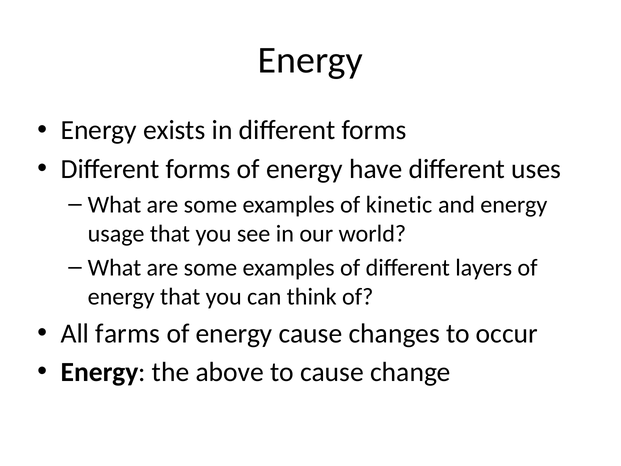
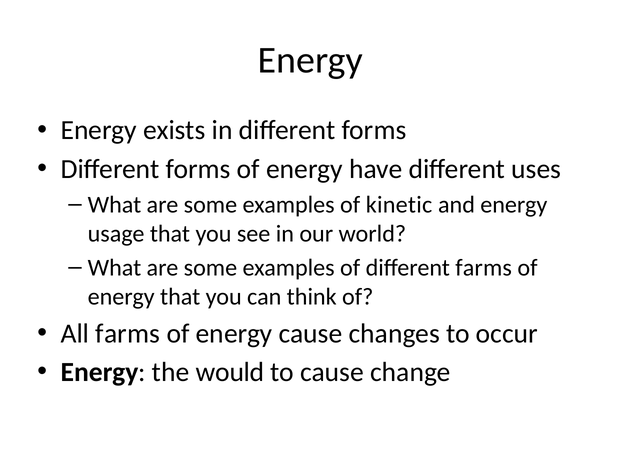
different layers: layers -> farms (484, 267)
above: above -> would (230, 372)
